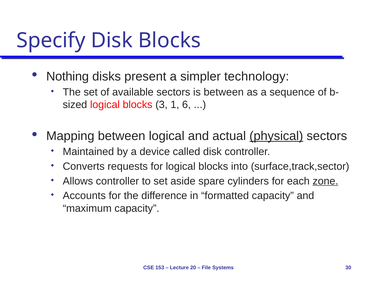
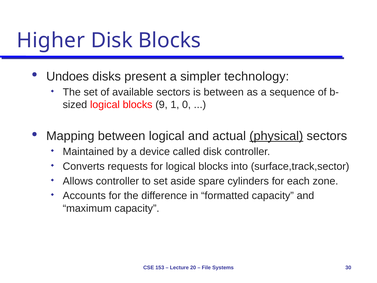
Specify: Specify -> Higher (51, 40)
Nothing: Nothing -> Undoes (68, 76)
3: 3 -> 9 (161, 105)
6: 6 -> 0 (186, 105)
zone underline: present -> none (325, 181)
